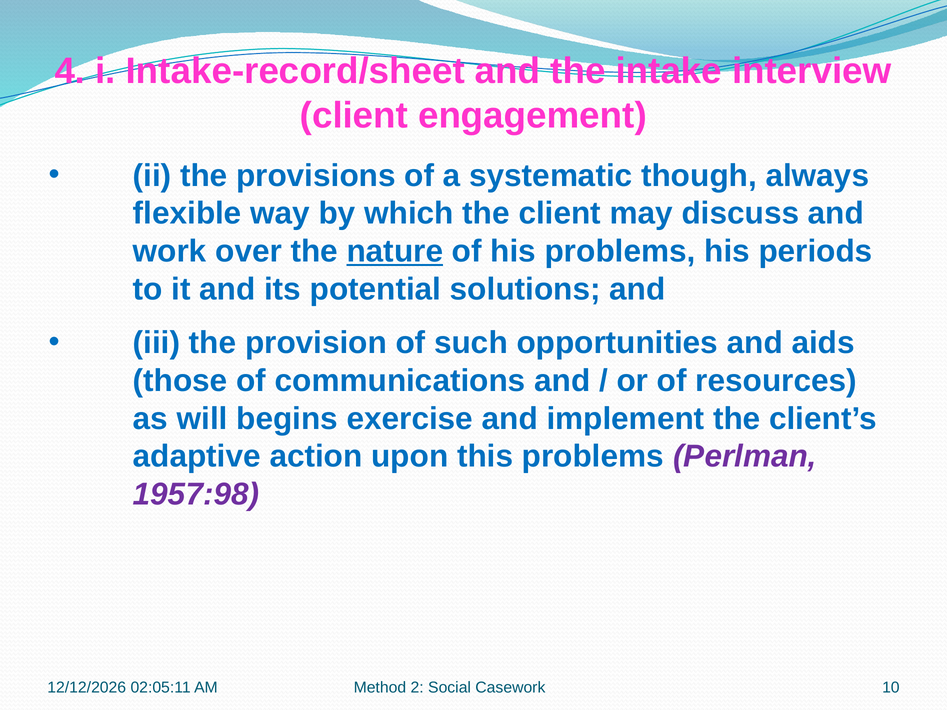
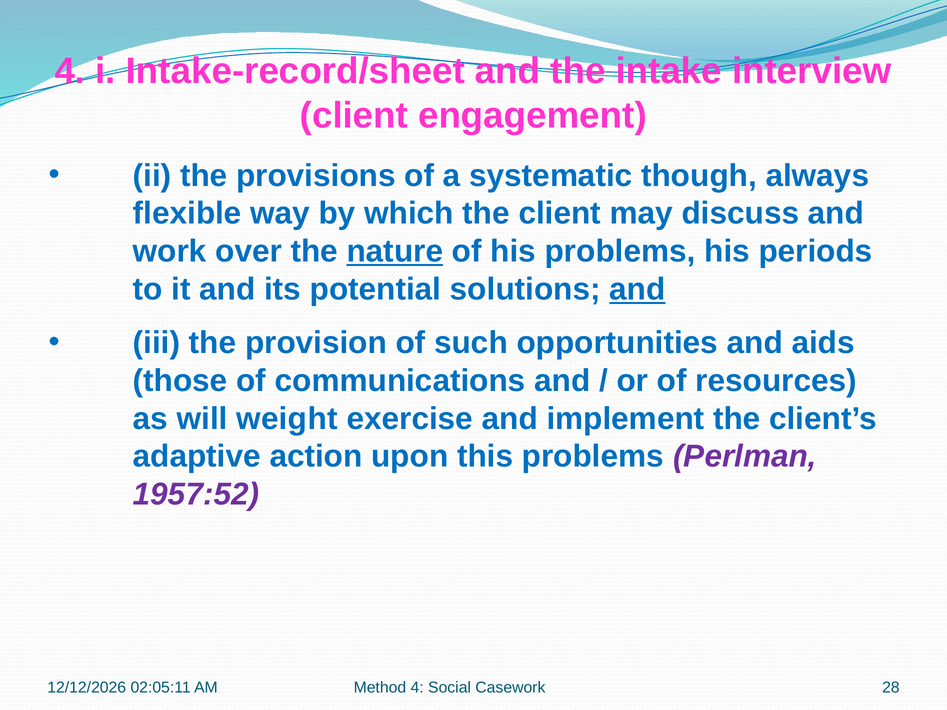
and underline: none -> present (637, 289)
begins: begins -> weight (287, 419)
1957:98: 1957:98 -> 1957:52 (196, 495)
Method 2: 2 -> 4 (417, 688)
10: 10 -> 28 (891, 688)
